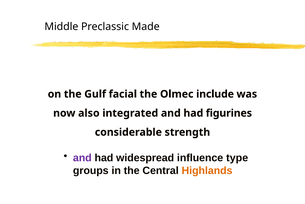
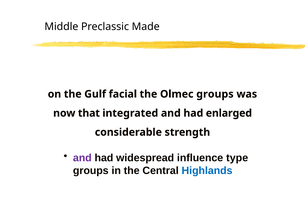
Olmec include: include -> groups (215, 94)
also: also -> that (89, 113)
figurines: figurines -> enlarged (229, 113)
Highlands colour: orange -> blue (207, 170)
